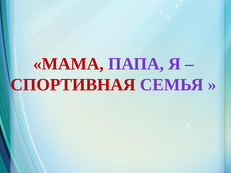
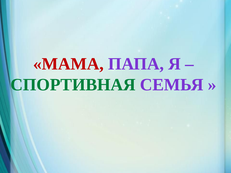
СПОРТИВНАЯ colour: red -> green (73, 85)
